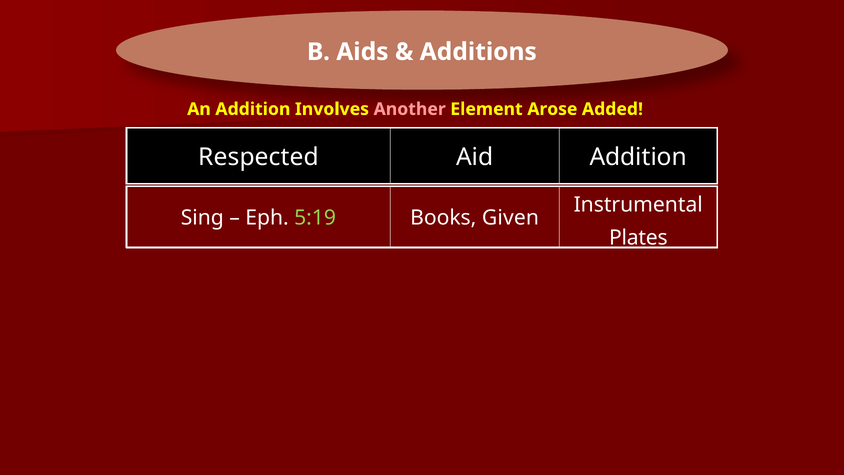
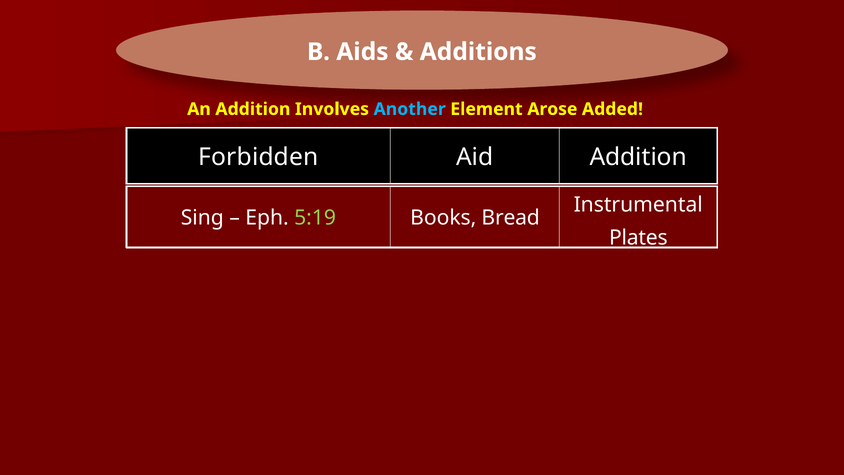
Another colour: pink -> light blue (410, 109)
Respected: Respected -> Forbidden (258, 157)
Given: Given -> Bread (511, 218)
